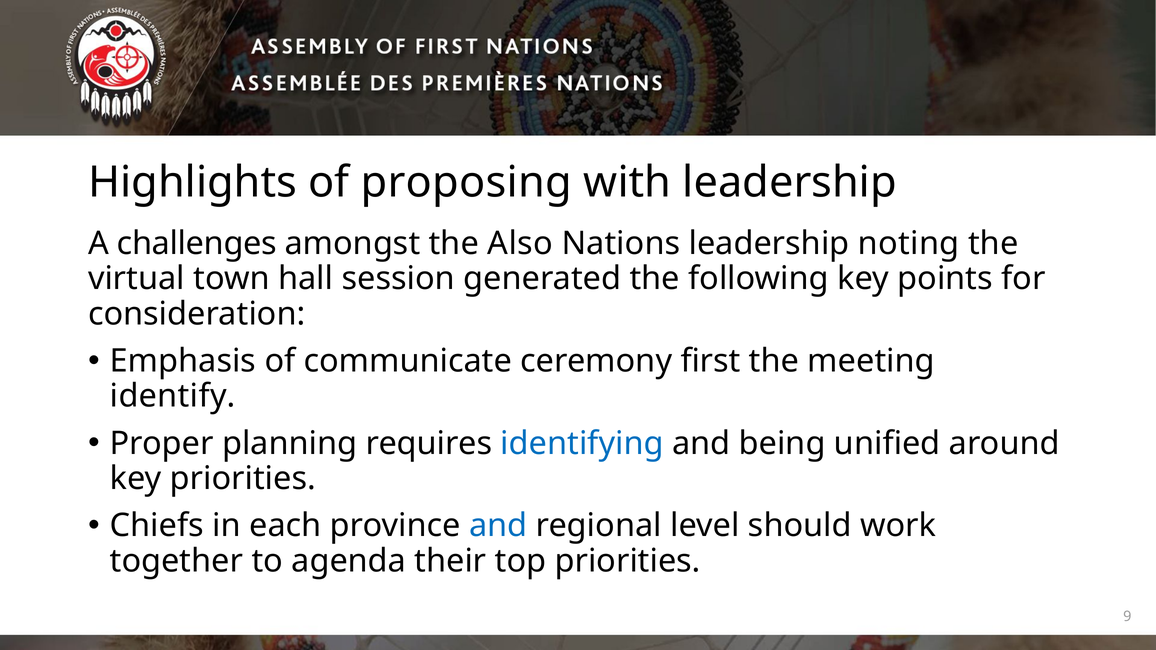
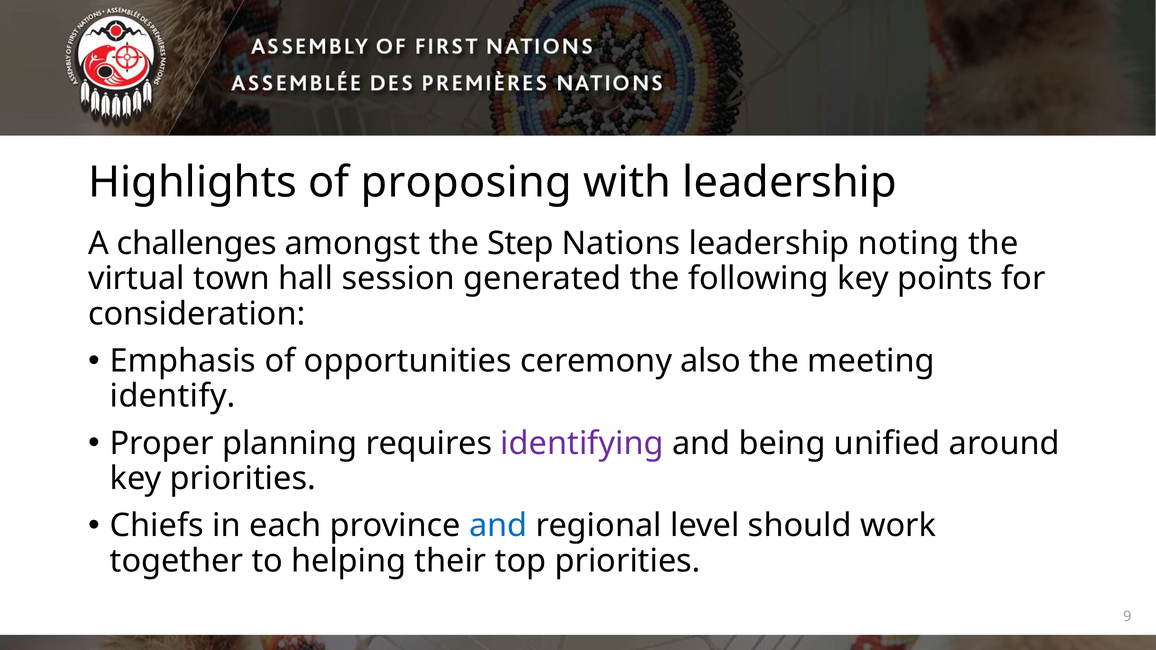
Also: Also -> Step (521, 244)
communicate: communicate -> opportunities (408, 361)
first: first -> also (711, 361)
identifying colour: blue -> purple (582, 444)
agenda: agenda -> helping (349, 561)
